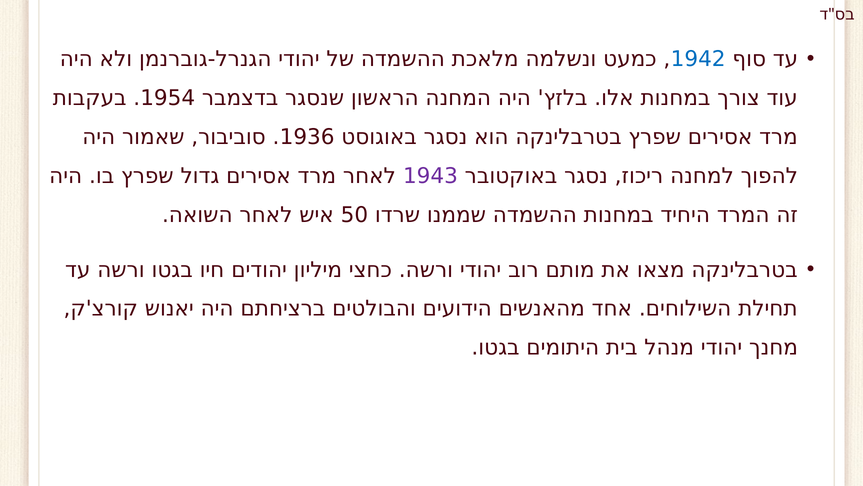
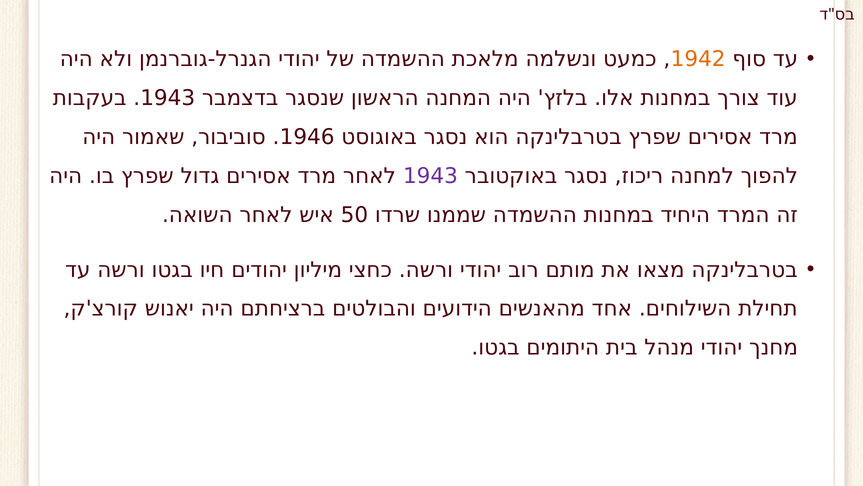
1942 colour: blue -> orange (698, 59)
1954: 1954 -> 1943 (168, 98)
1936: 1936 -> 1946 (307, 137)
